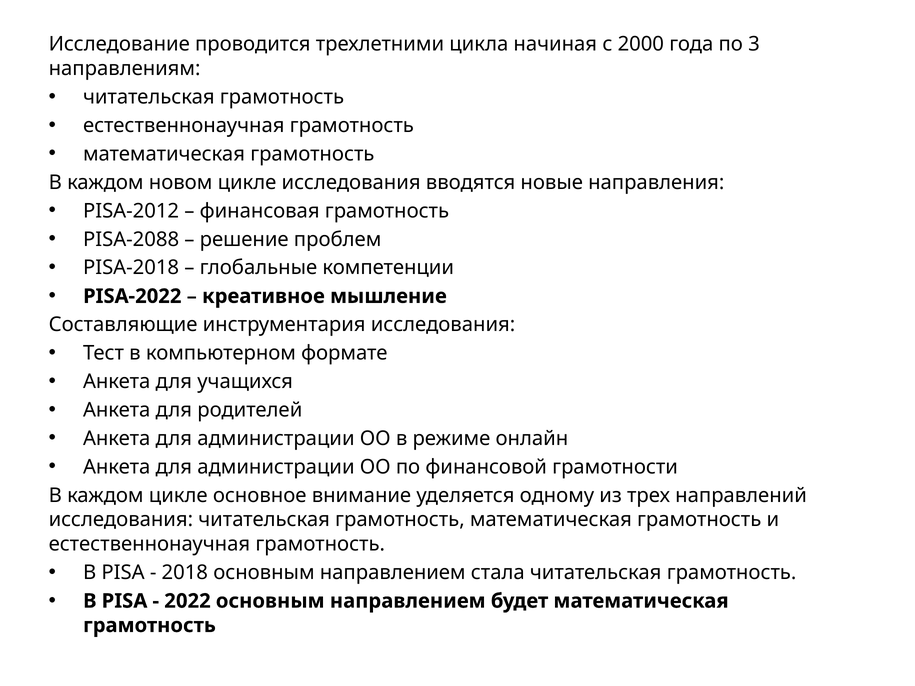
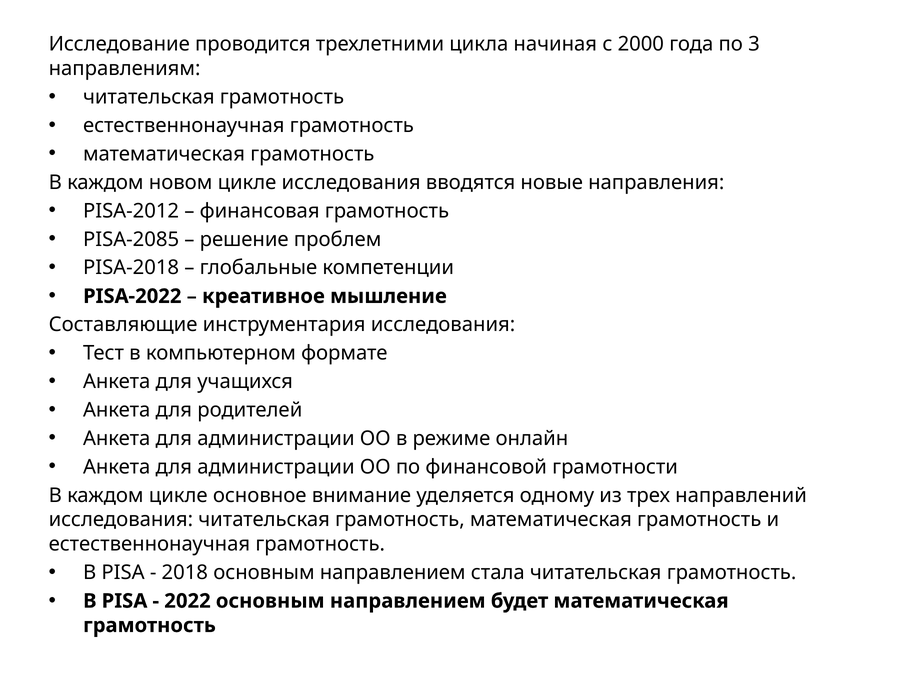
PISA-2088: PISA-2088 -> PISA-2085 (131, 239)
